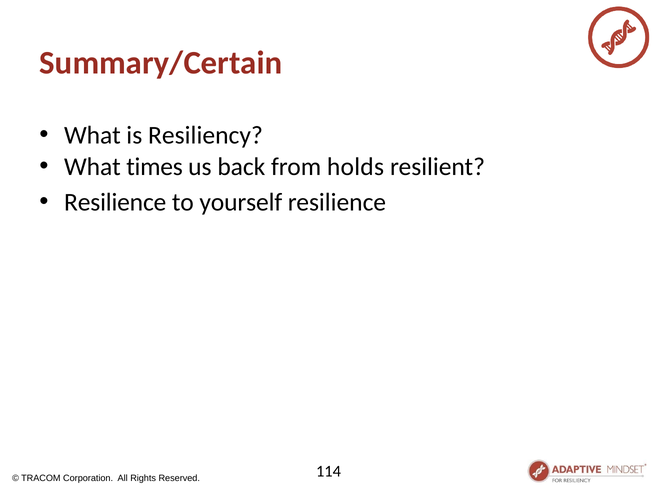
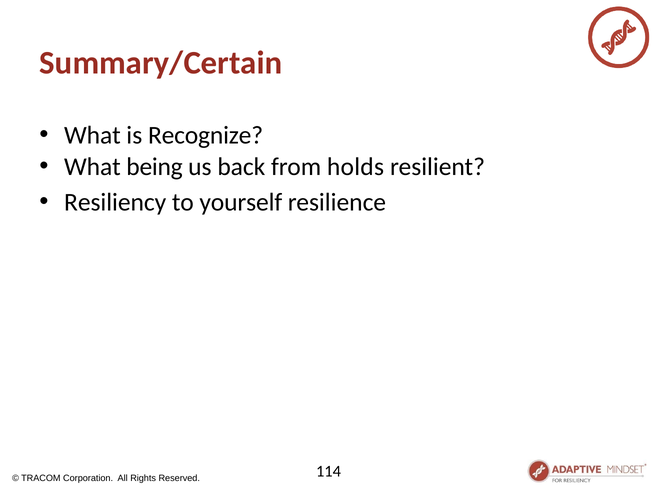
Resiliency: Resiliency -> Recognize (206, 135)
times: times -> being (155, 167)
Resilience: Resilience -> Resiliency (115, 202)
